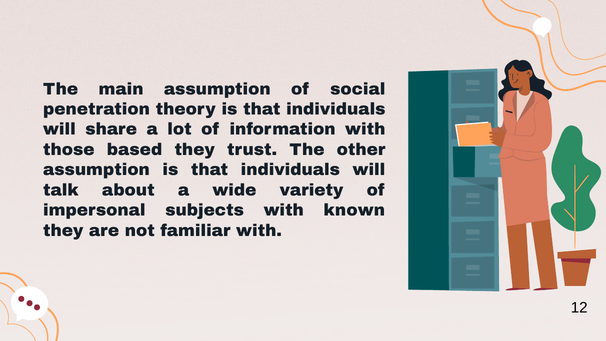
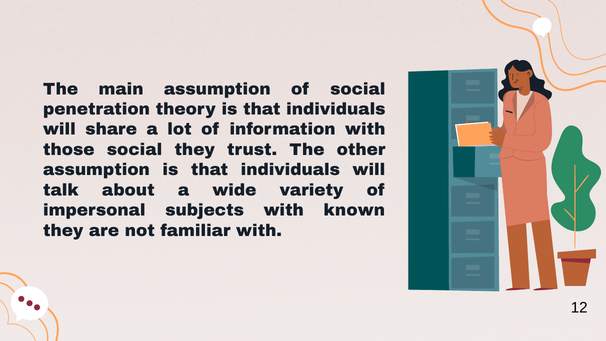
those based: based -> social (135, 150)
